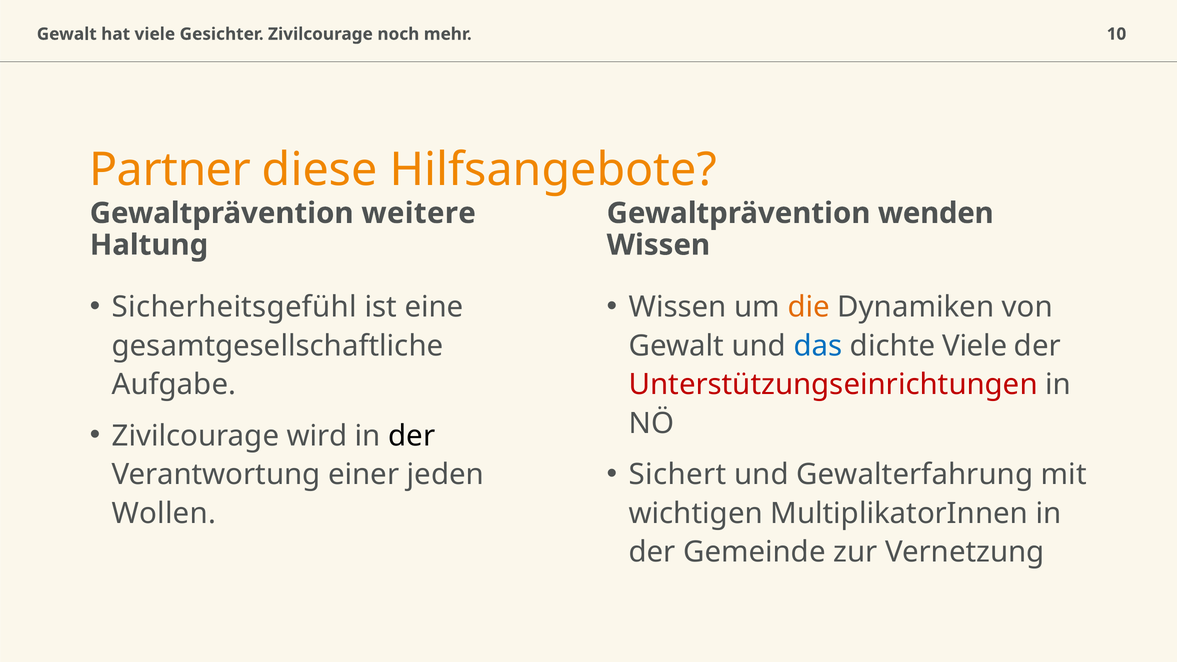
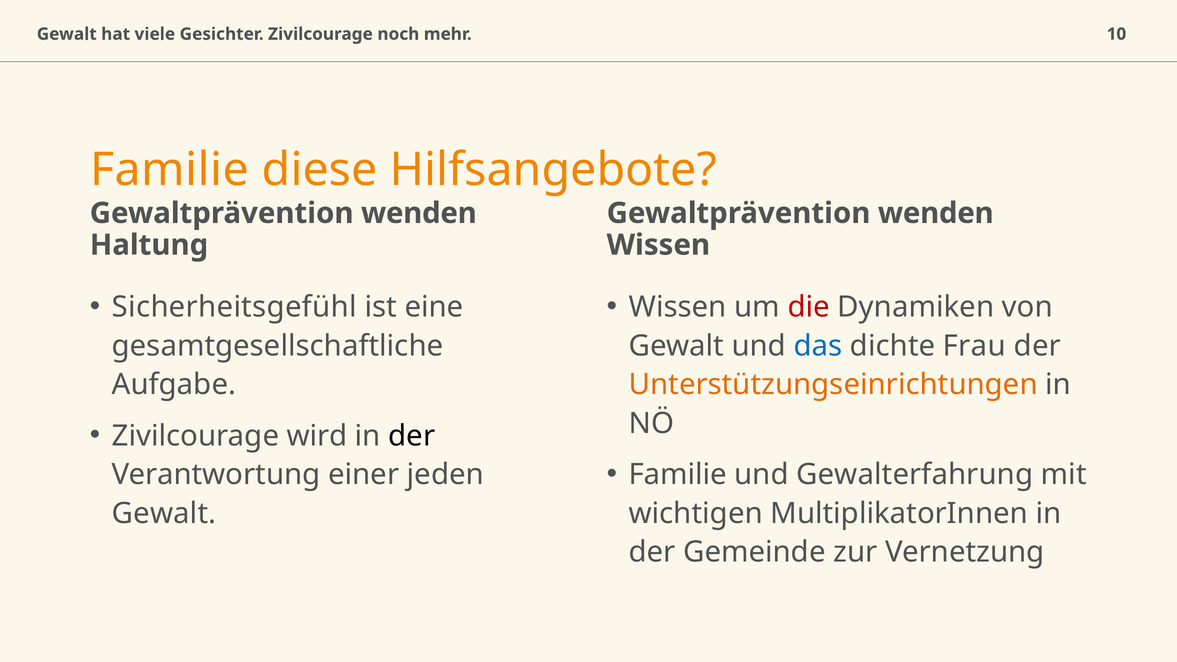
Partner: Partner -> Familie (170, 170)
weitere: weitere -> wenden (419, 213)
die colour: orange -> red (809, 307)
dichte Viele: Viele -> Frau (974, 346)
Unterstützungseinrichtungen colour: red -> orange (833, 385)
Sichert: Sichert -> Familie (678, 475)
Wollen: Wollen -> Gewalt (164, 514)
